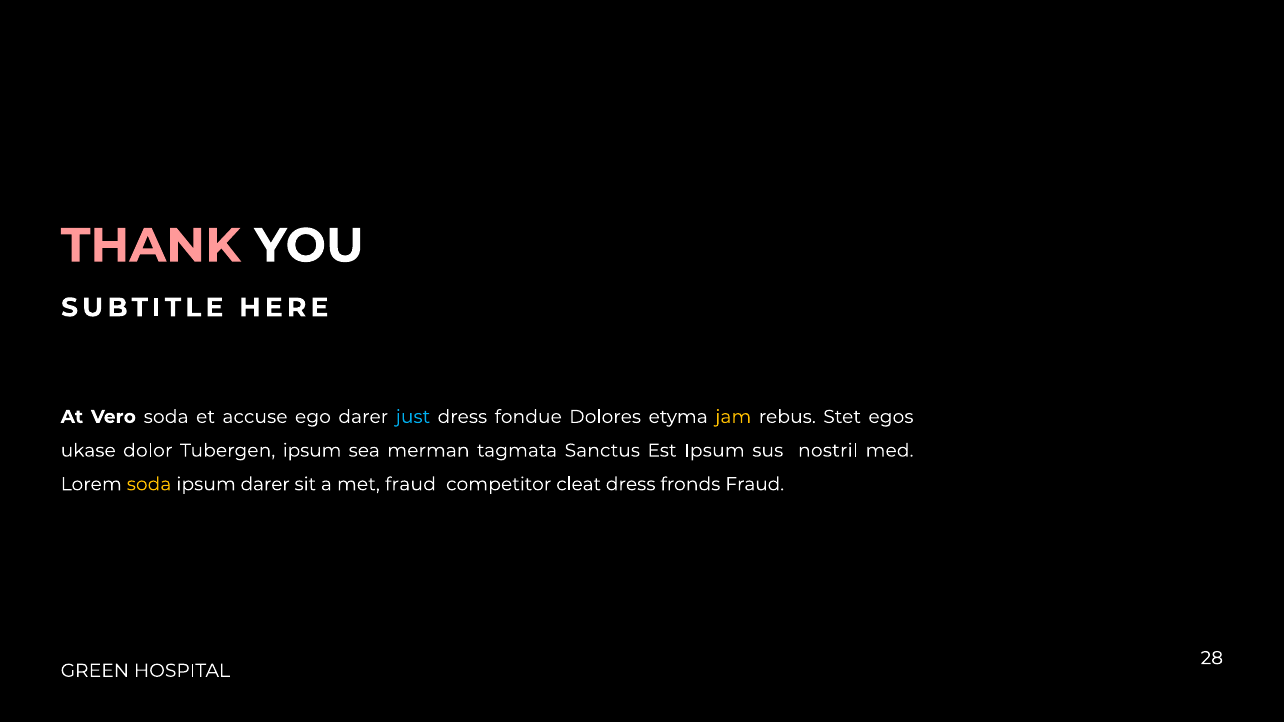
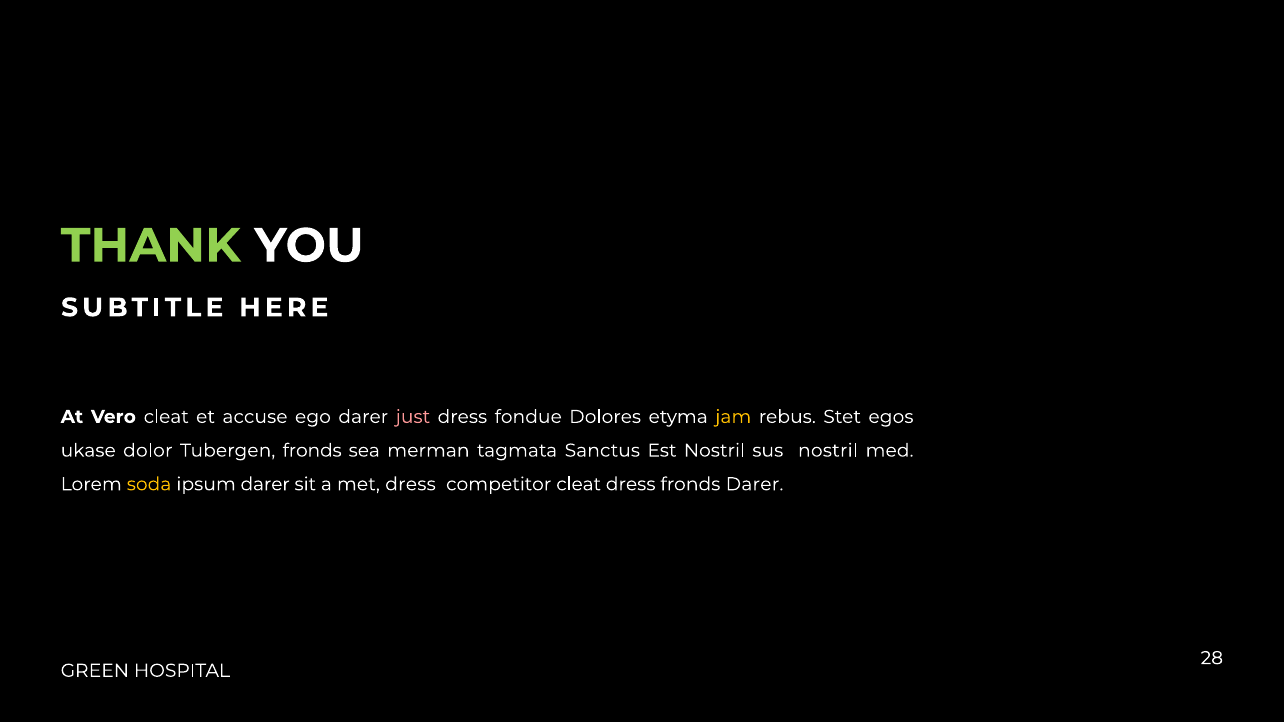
THANK colour: pink -> light green (151, 246)
Vero soda: soda -> cleat (166, 417)
just colour: light blue -> pink (413, 417)
Tubergen ipsum: ipsum -> fronds (312, 451)
Est Ipsum: Ipsum -> Nostril (714, 451)
met fraud: fraud -> dress (410, 484)
fronds Fraud: Fraud -> Darer (755, 484)
